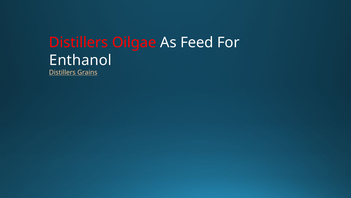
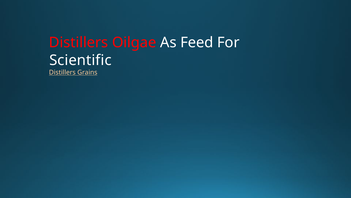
Enthanol: Enthanol -> Scientific (80, 60)
